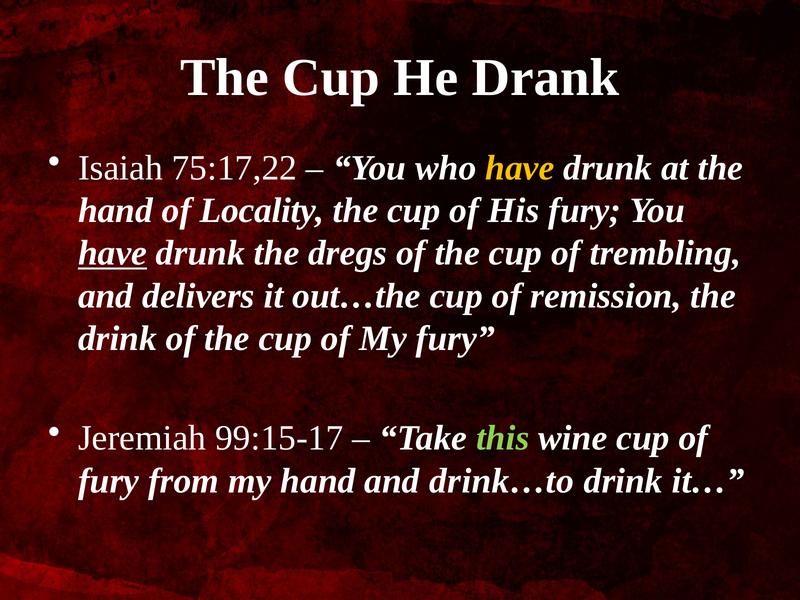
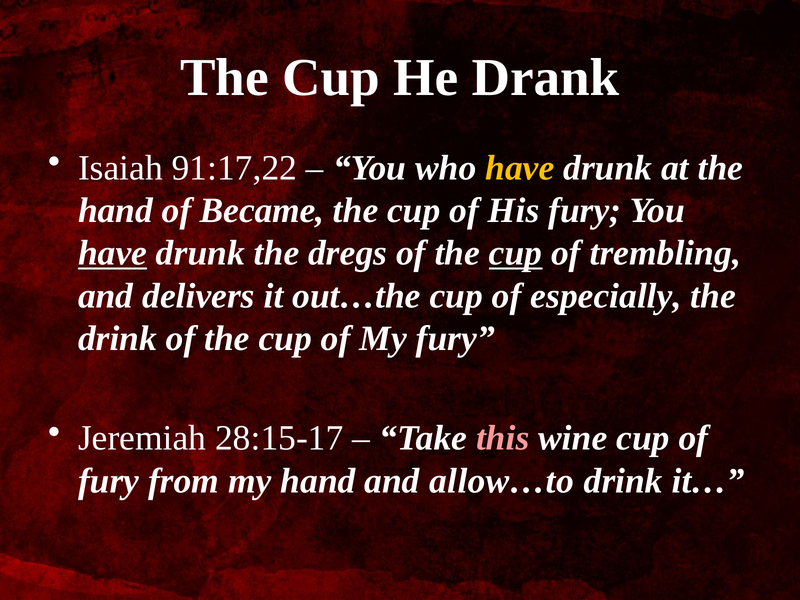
75:17,22: 75:17,22 -> 91:17,22 (234, 168)
Locality: Locality -> Became (262, 211)
cup underline: none -> present (516, 253)
remission: remission -> especially (606, 296)
99:15-17: 99:15-17 -> 28:15-17 (279, 438)
this colour: light green -> pink (503, 438)
drink…to: drink…to -> allow…to (502, 481)
